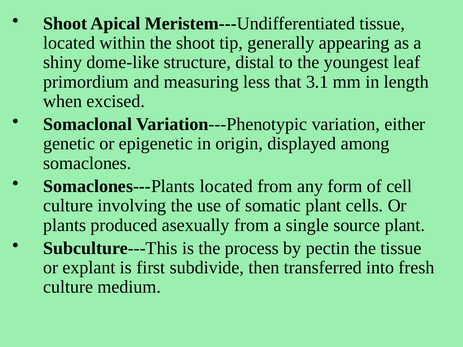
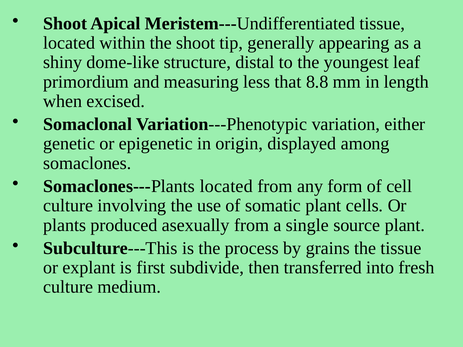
3.1: 3.1 -> 8.8 (317, 82)
pectin: pectin -> grains (328, 248)
